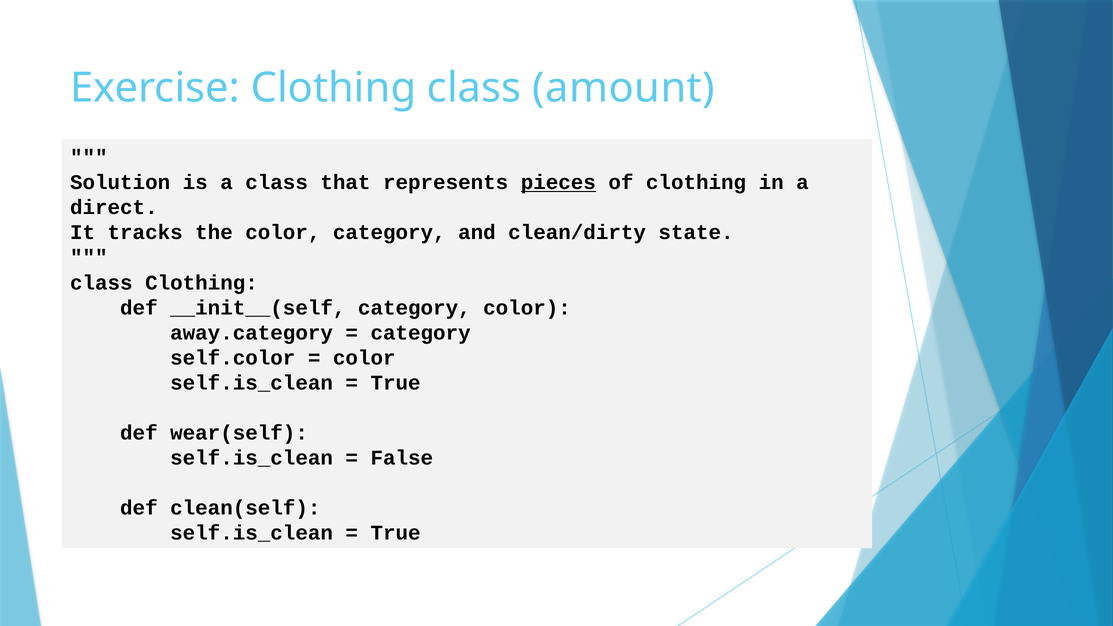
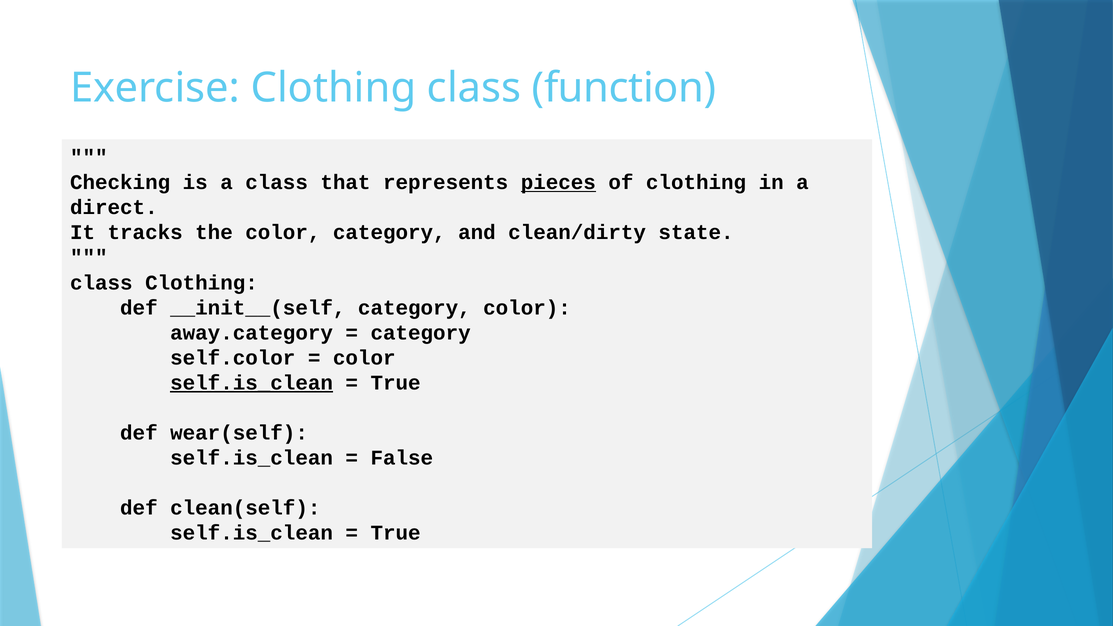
amount: amount -> function (624, 88)
Solution: Solution -> Checking (120, 183)
self.is_clean underline: none -> present (252, 383)
